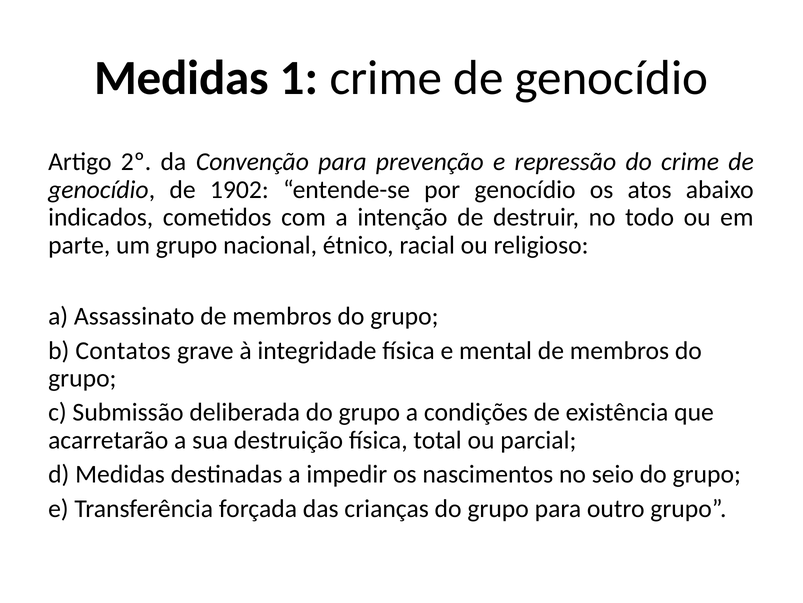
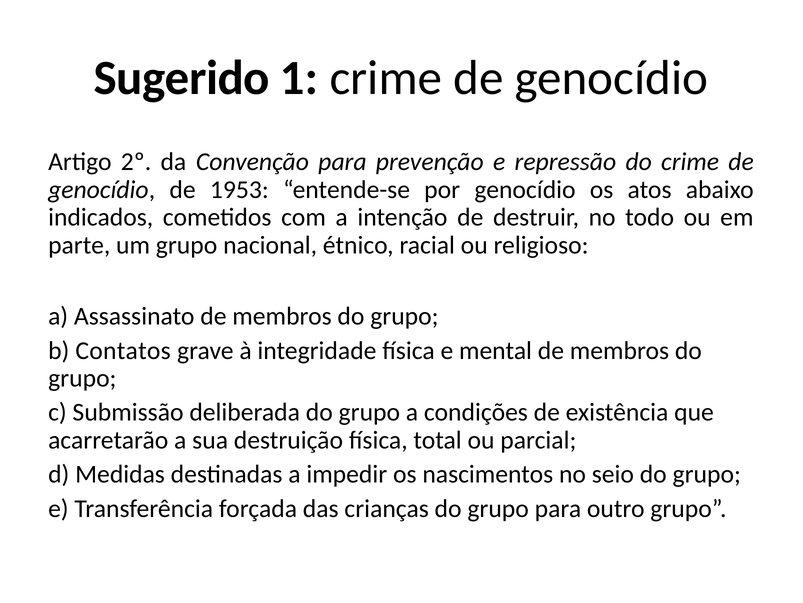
Medidas: Medidas -> Sugerido (182, 78)
1902: 1902 -> 1953 (239, 189)
